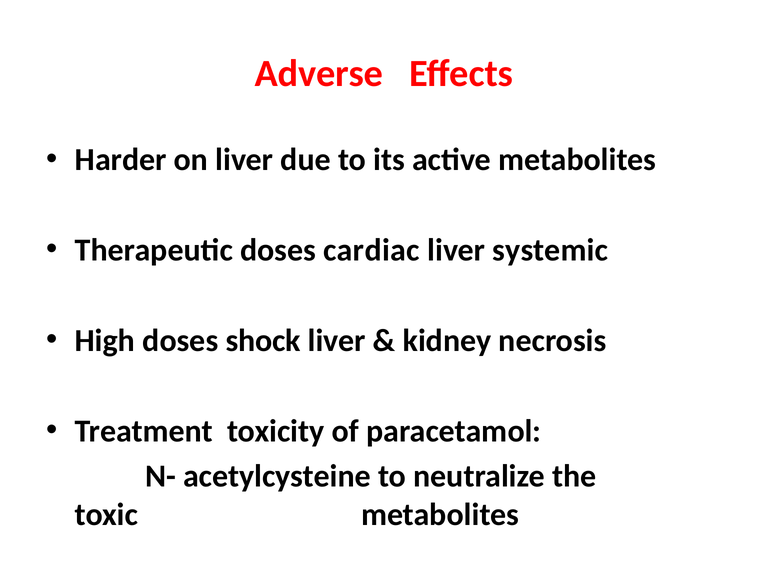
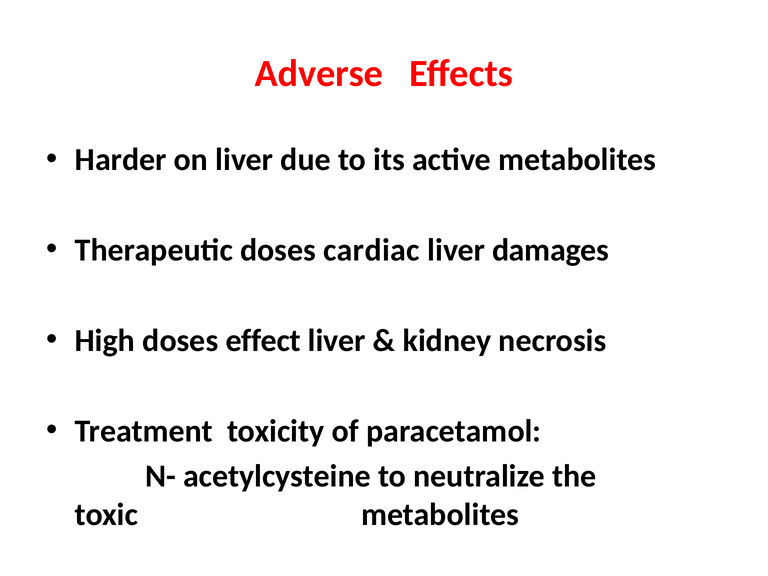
systemic: systemic -> damages (550, 250)
shock: shock -> effect (263, 341)
